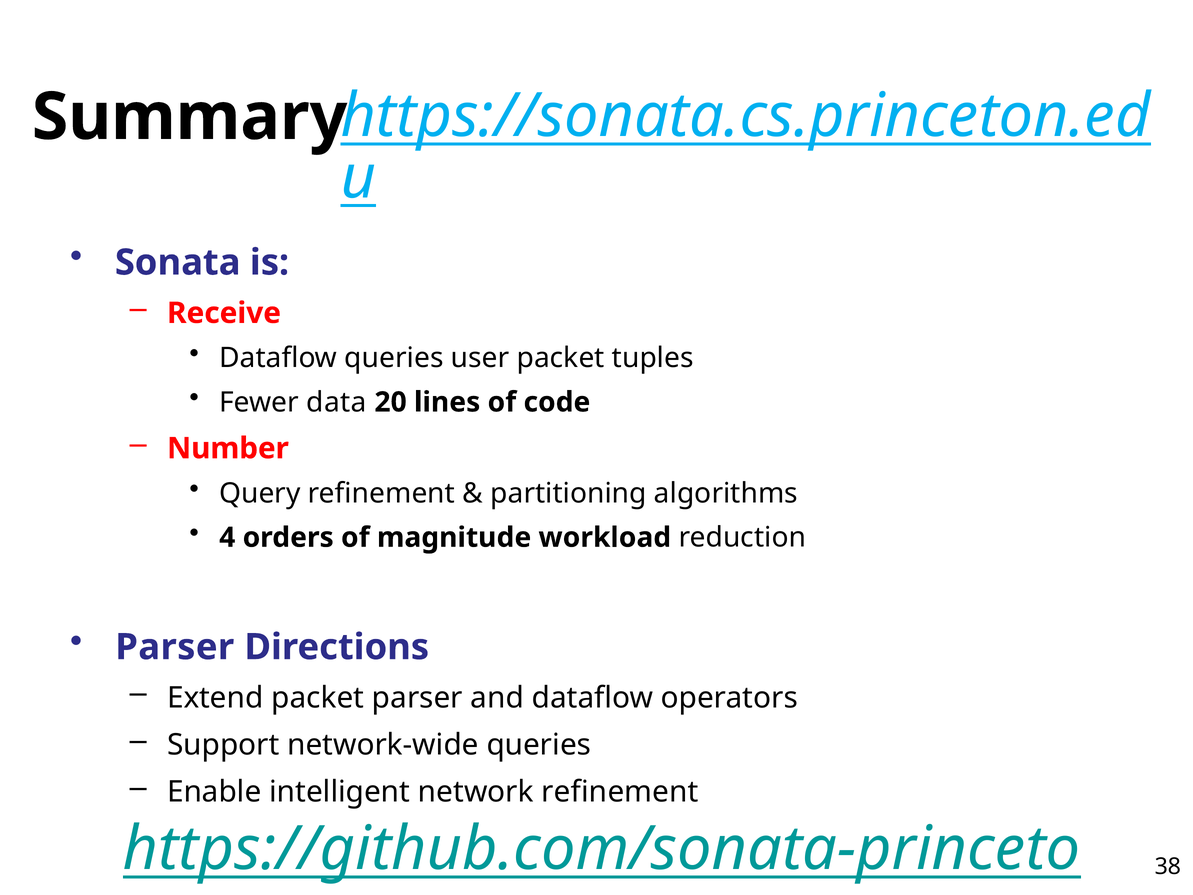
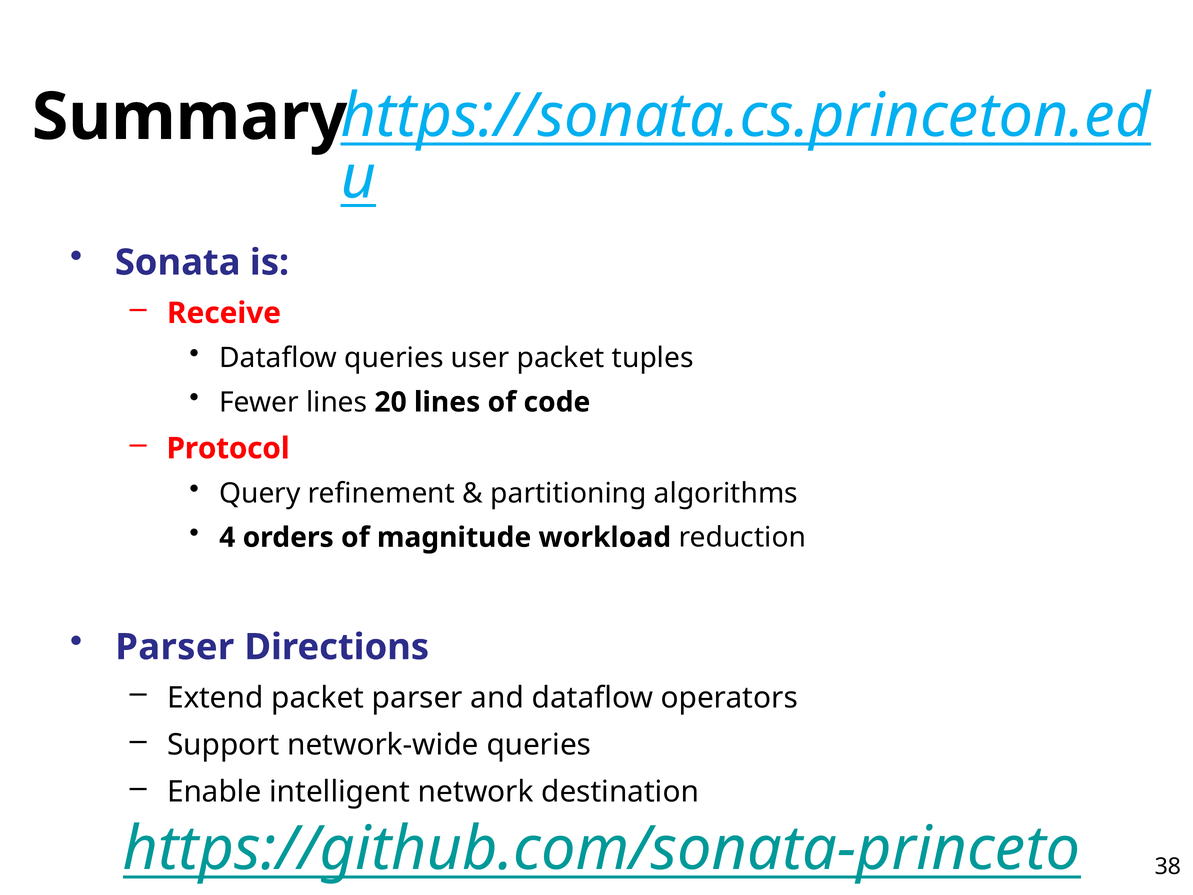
Fewer data: data -> lines (337, 402)
Number: Number -> Protocol (228, 448)
network refinement: refinement -> destination (620, 792)
